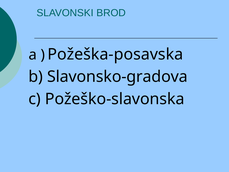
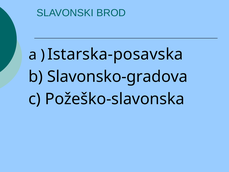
Požeška-posavska: Požeška-posavska -> Istarska-posavska (115, 54)
